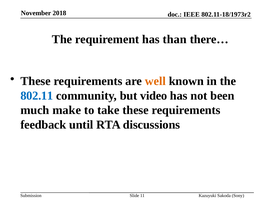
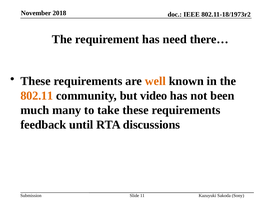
than: than -> need (175, 39)
802.11 colour: blue -> orange (37, 96)
make: make -> many (67, 110)
